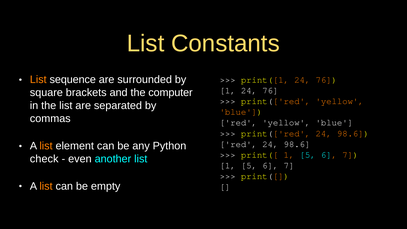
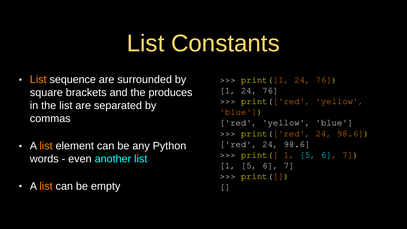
computer: computer -> produces (170, 93)
check: check -> words (44, 159)
